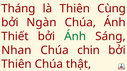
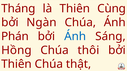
Thiết: Thiết -> Phán (15, 37)
Ánh colour: green -> blue (75, 37)
Nhan: Nhan -> Hồng (16, 50)
chin: chin -> thôi (88, 50)
